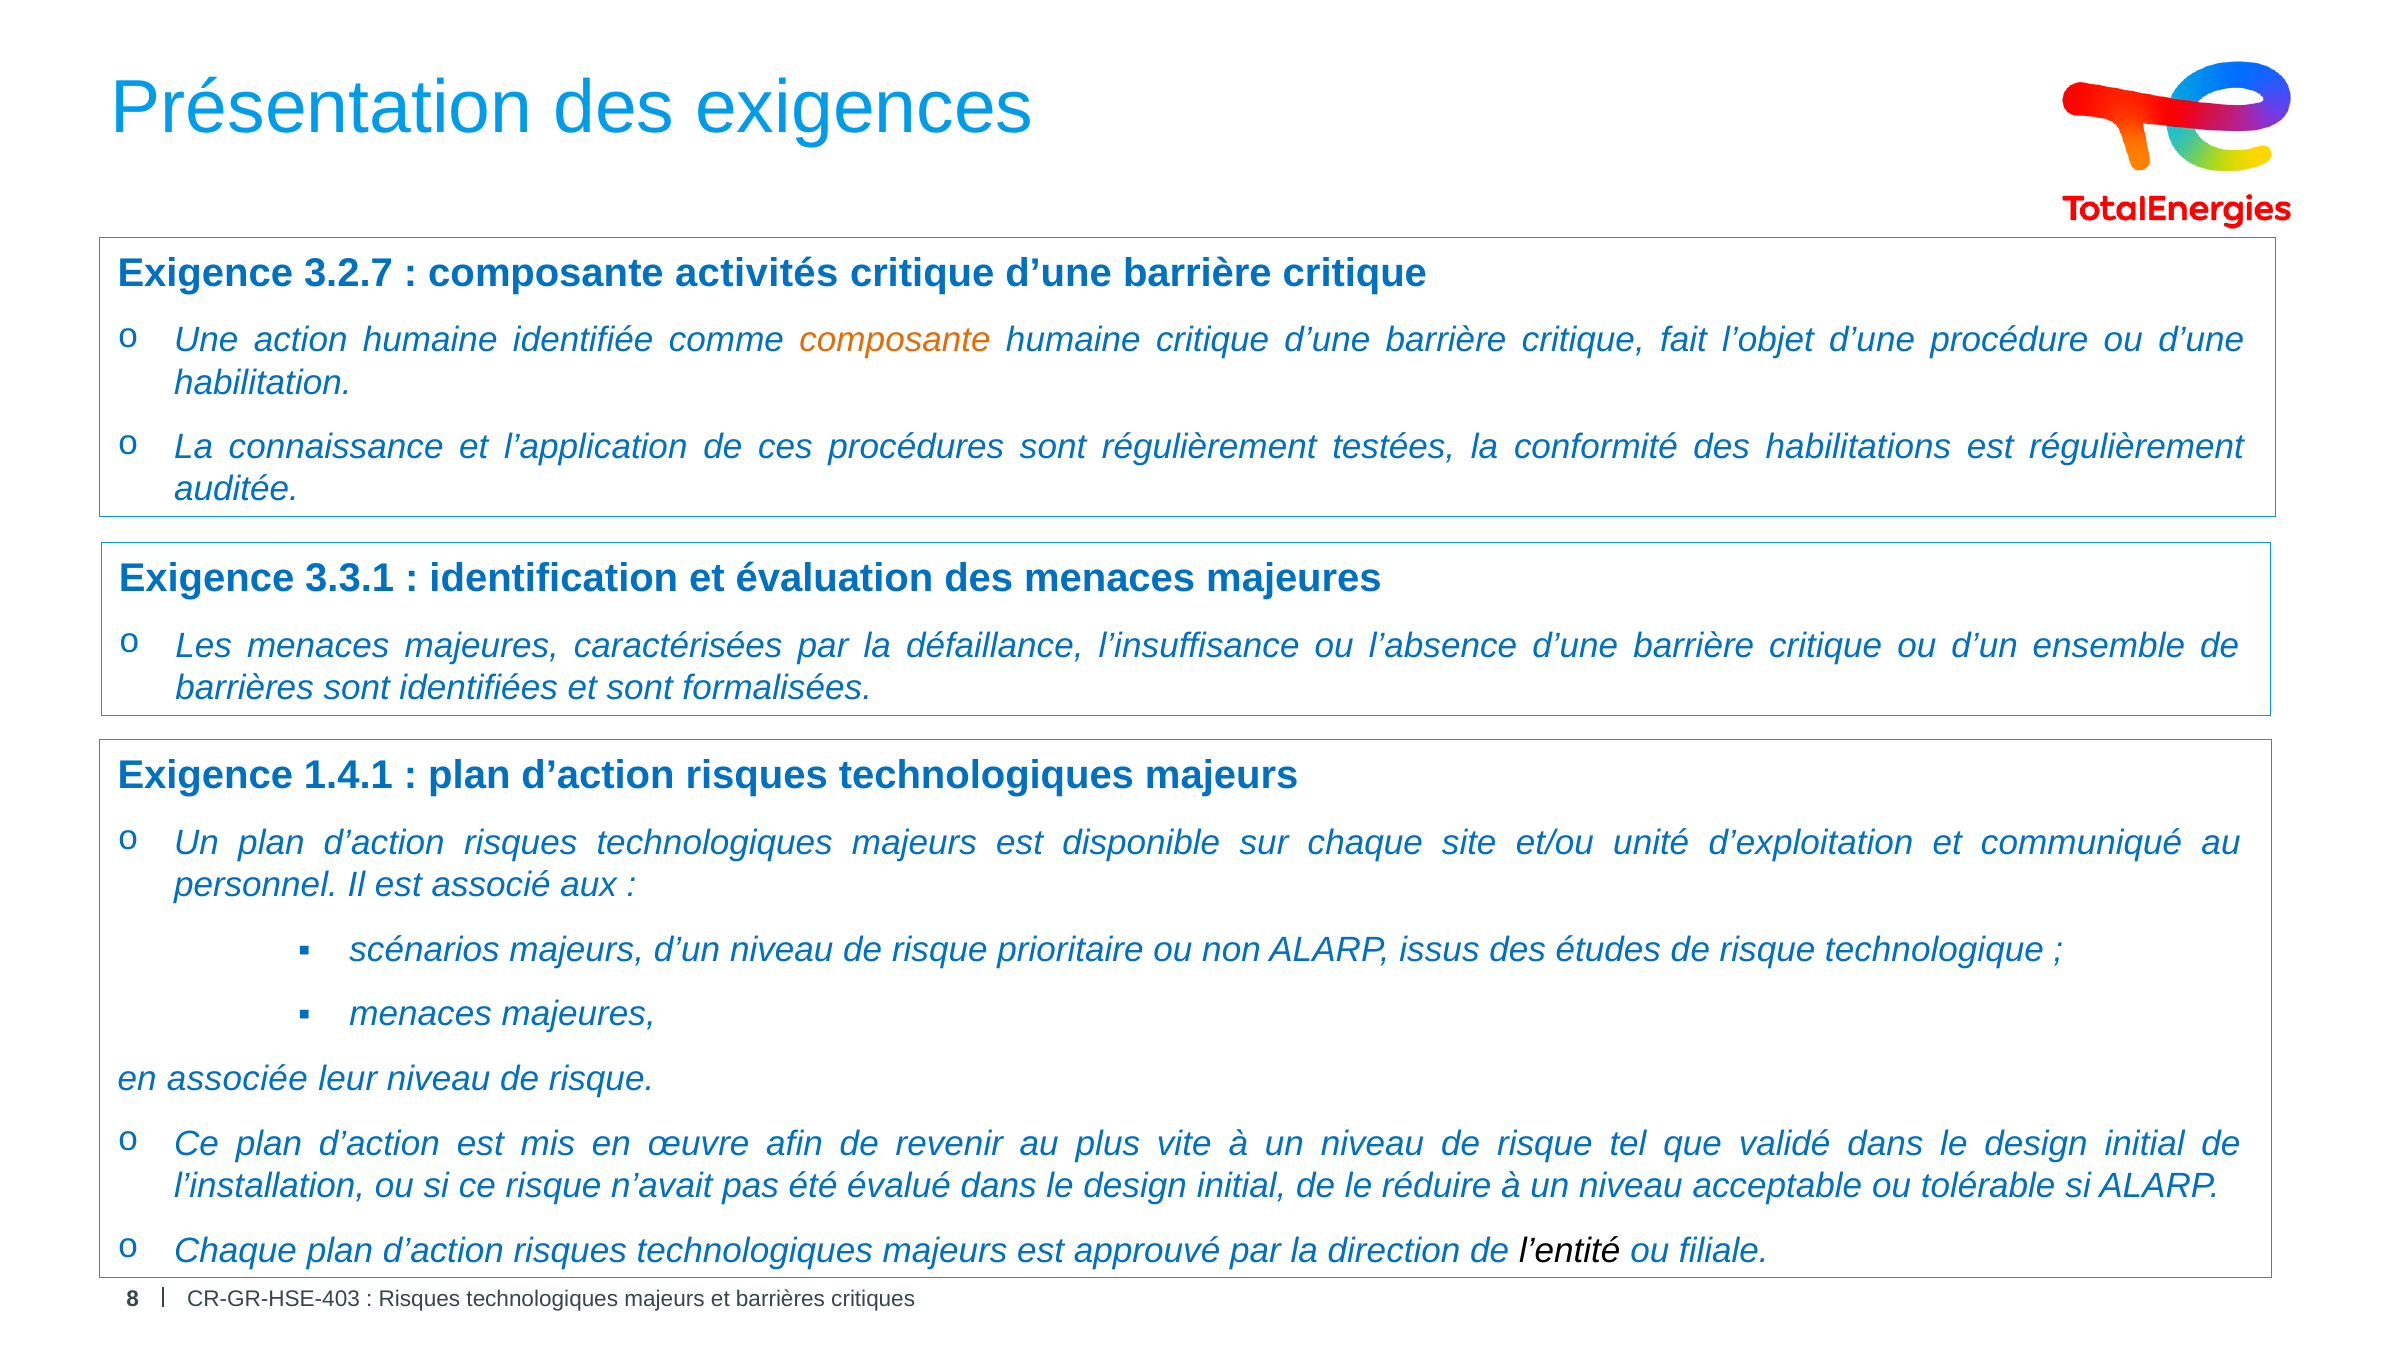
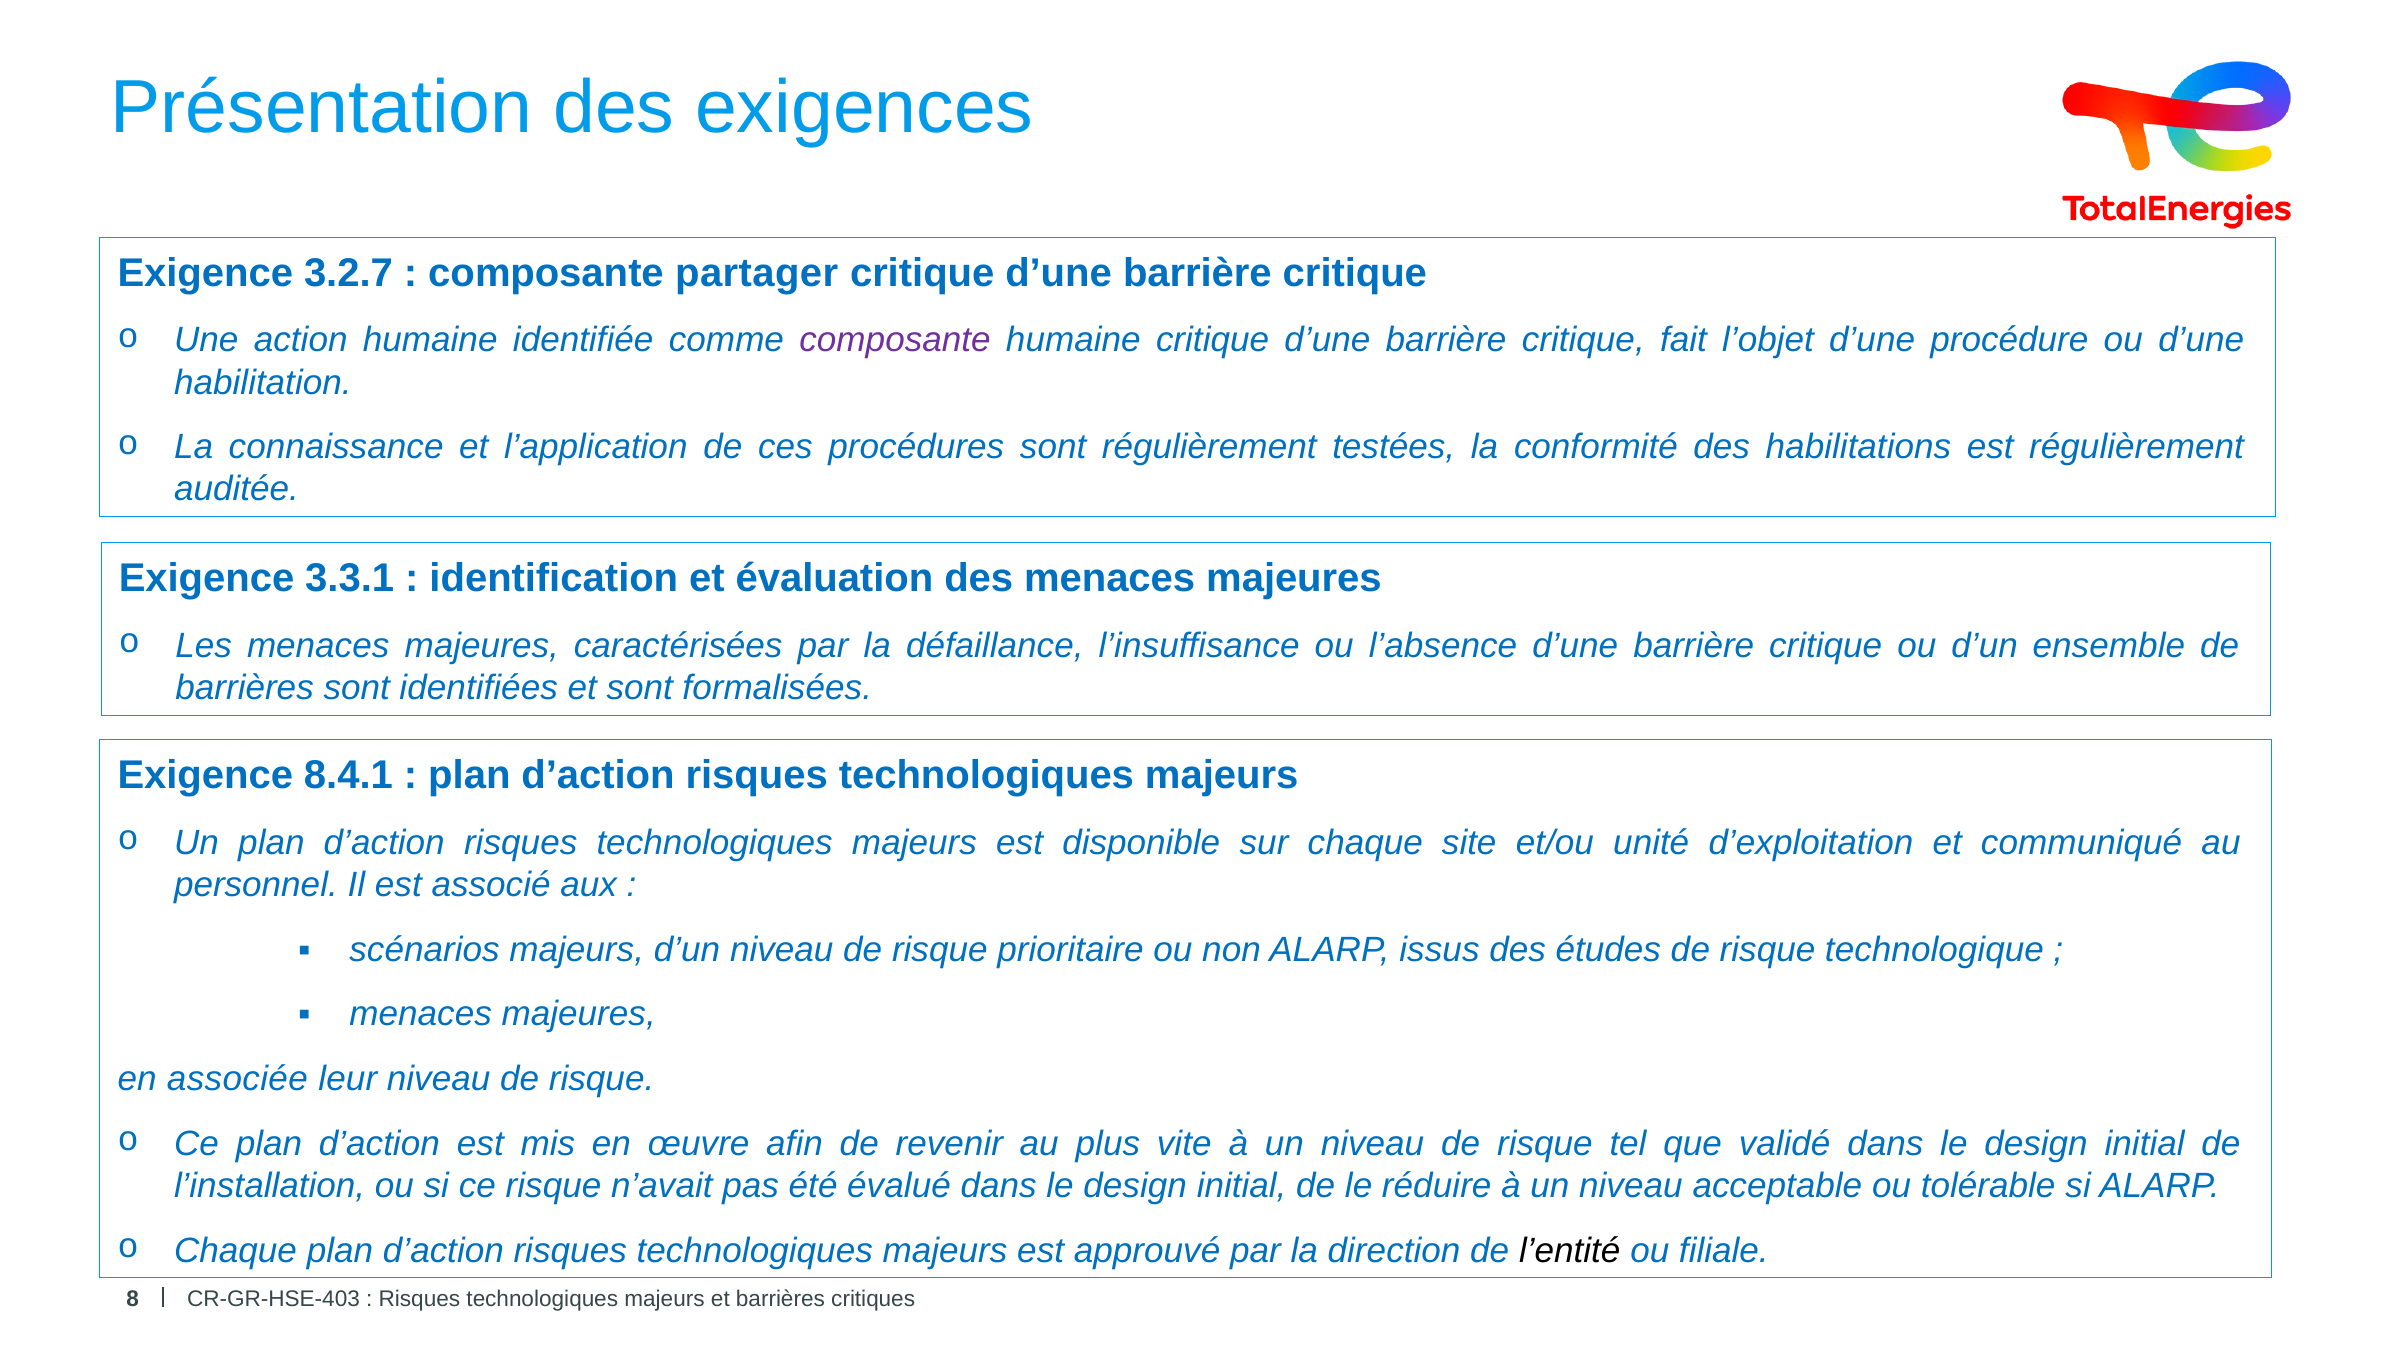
activités: activités -> partager (757, 273)
composante colour: orange -> purple (895, 340)
1.4.1: 1.4.1 -> 8.4.1 (348, 775)
